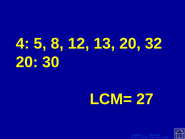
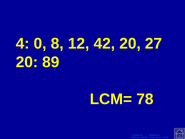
5: 5 -> 0 (40, 43)
13: 13 -> 42 (104, 43)
32: 32 -> 27 (154, 43)
30: 30 -> 89 (51, 62)
27: 27 -> 78 (145, 99)
